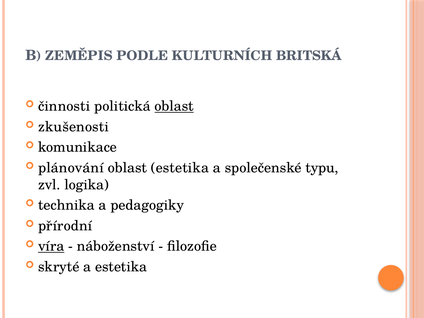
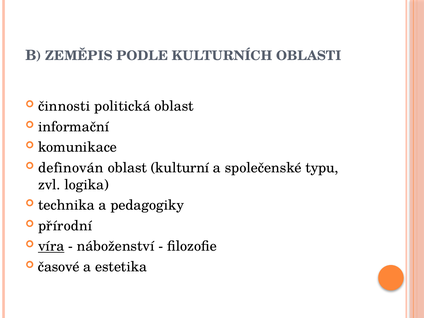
BRITSKÁ: BRITSKÁ -> OBLASTI (309, 56)
oblast underline: present -> none (174, 106)
zkušenosti: zkušenosti -> informační (74, 127)
plánování: plánování -> definován (71, 168)
oblast estetika: estetika -> kulturní (180, 168)
skryté: skryté -> časové (59, 267)
